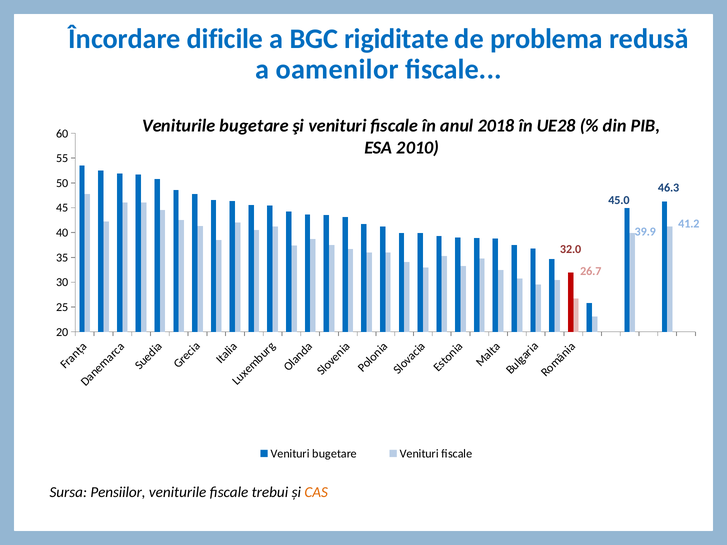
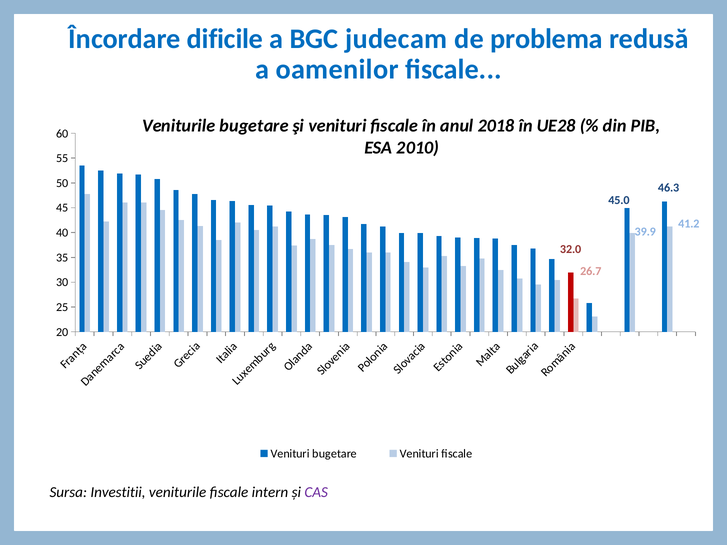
rigiditate: rigiditate -> judecam (396, 39)
Pensiilor: Pensiilor -> Investitii (118, 492)
trebui: trebui -> intern (270, 492)
CAS colour: orange -> purple (316, 492)
